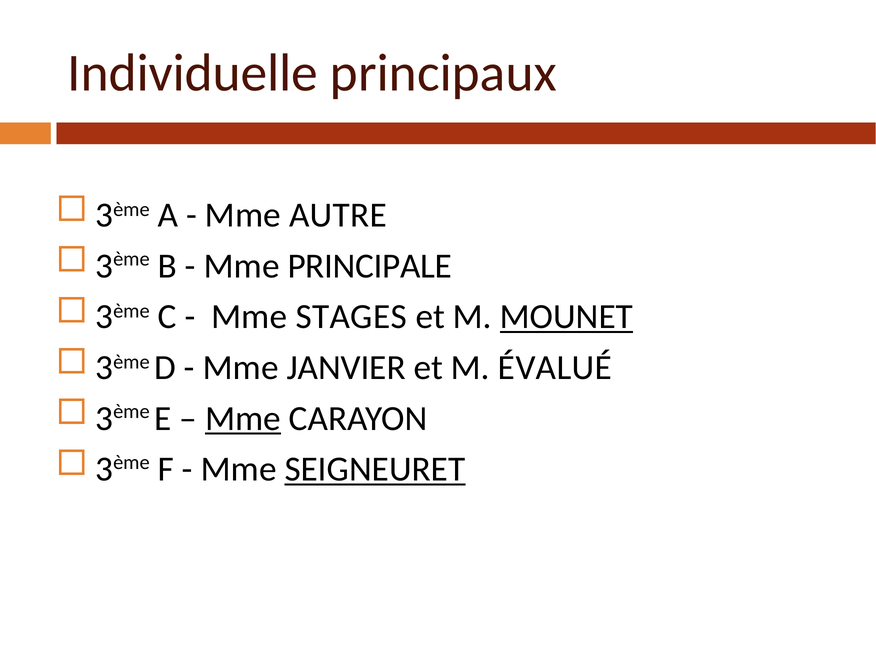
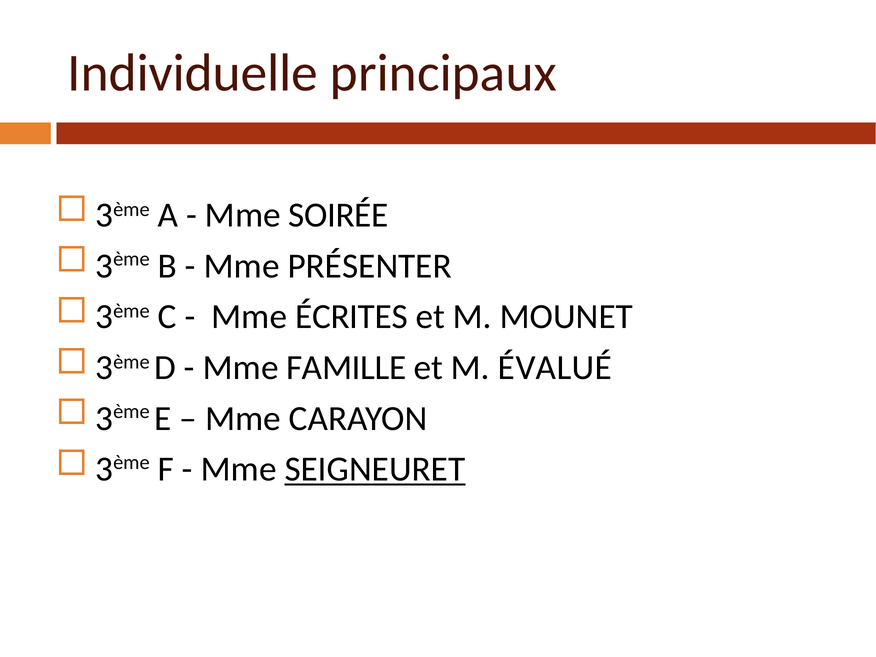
AUTRE: AUTRE -> SOIRÉE (338, 215)
PRINCIPALE: PRINCIPALE -> PRÉSENTER (370, 266)
STAGES: STAGES -> ÉCRITES (352, 317)
MOUNET underline: present -> none (566, 317)
JANVIER: JANVIER -> FAMILLE (346, 368)
Mme underline: present -> none (243, 418)
